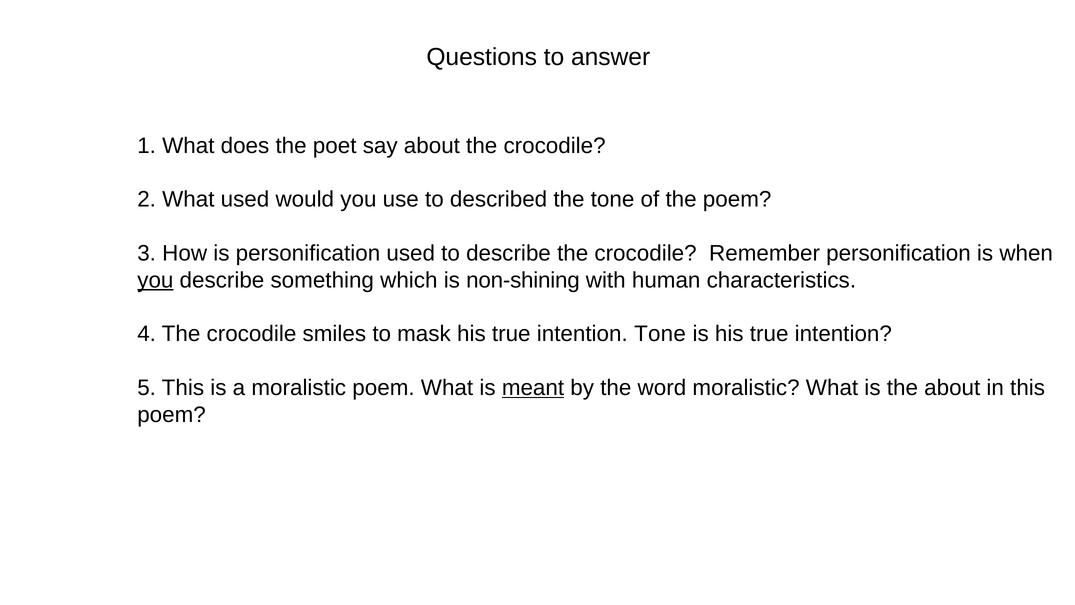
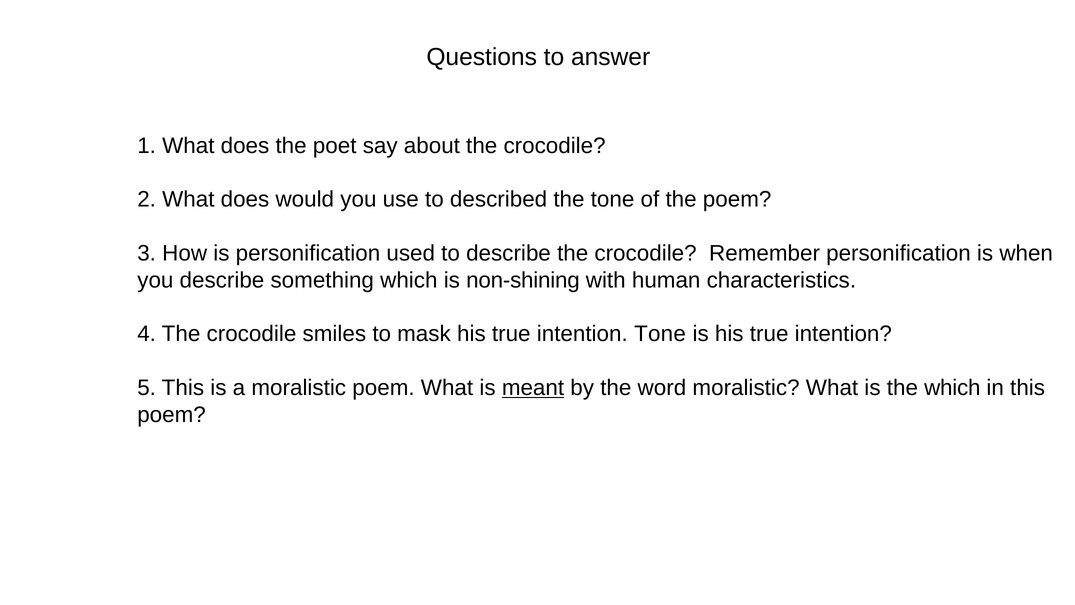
2 What used: used -> does (245, 199)
you underline: present -> none (155, 280)
the about: about -> which (952, 388)
